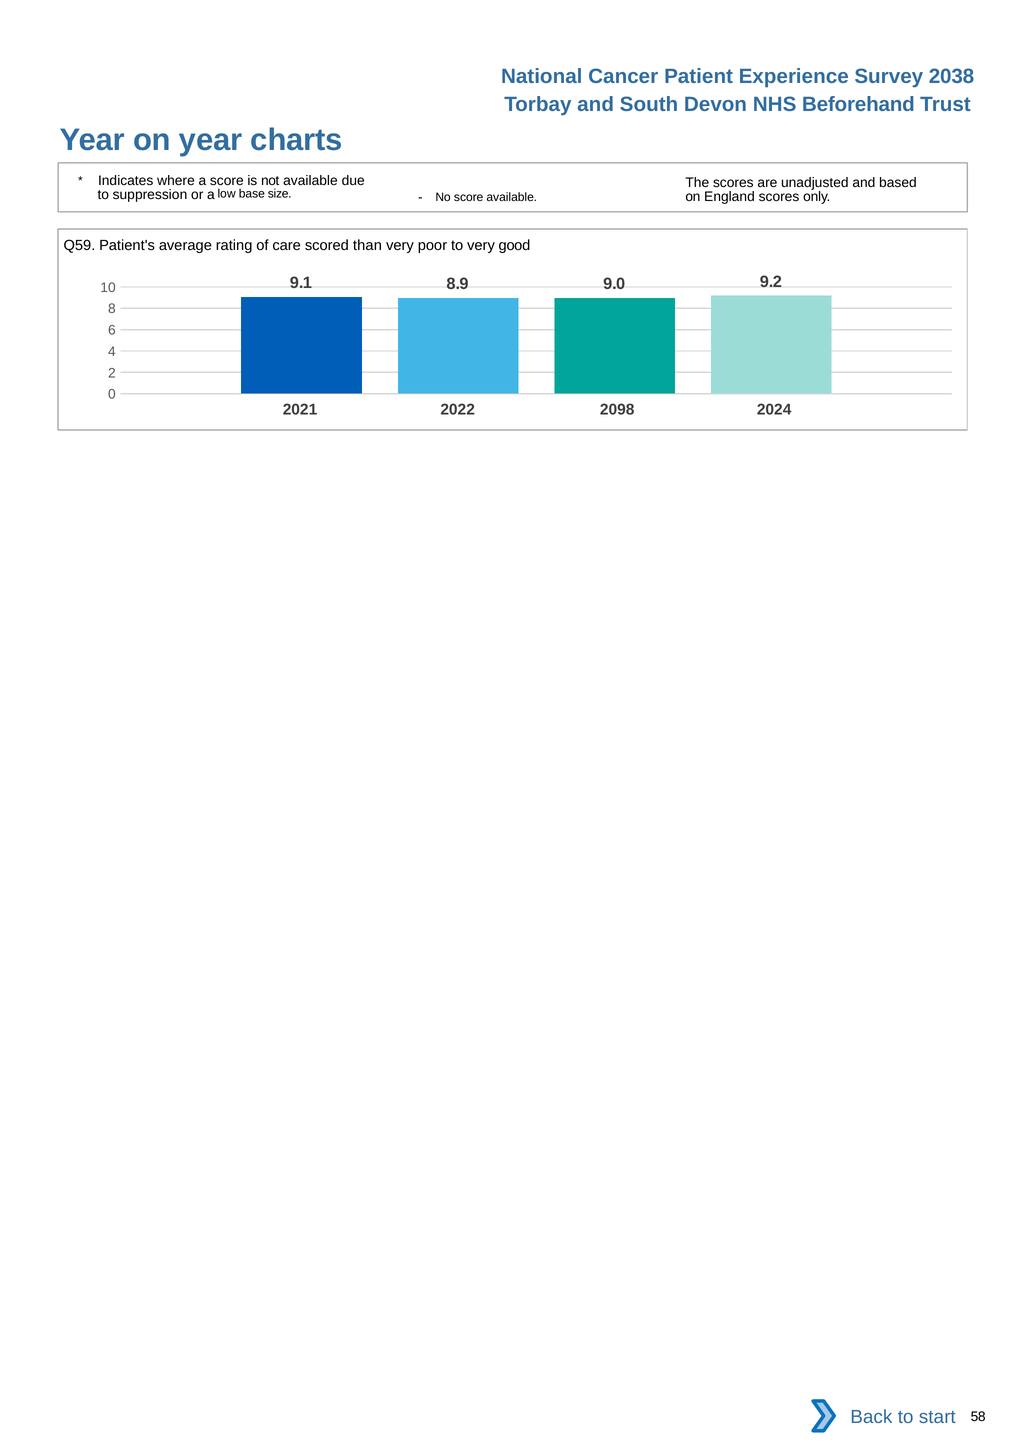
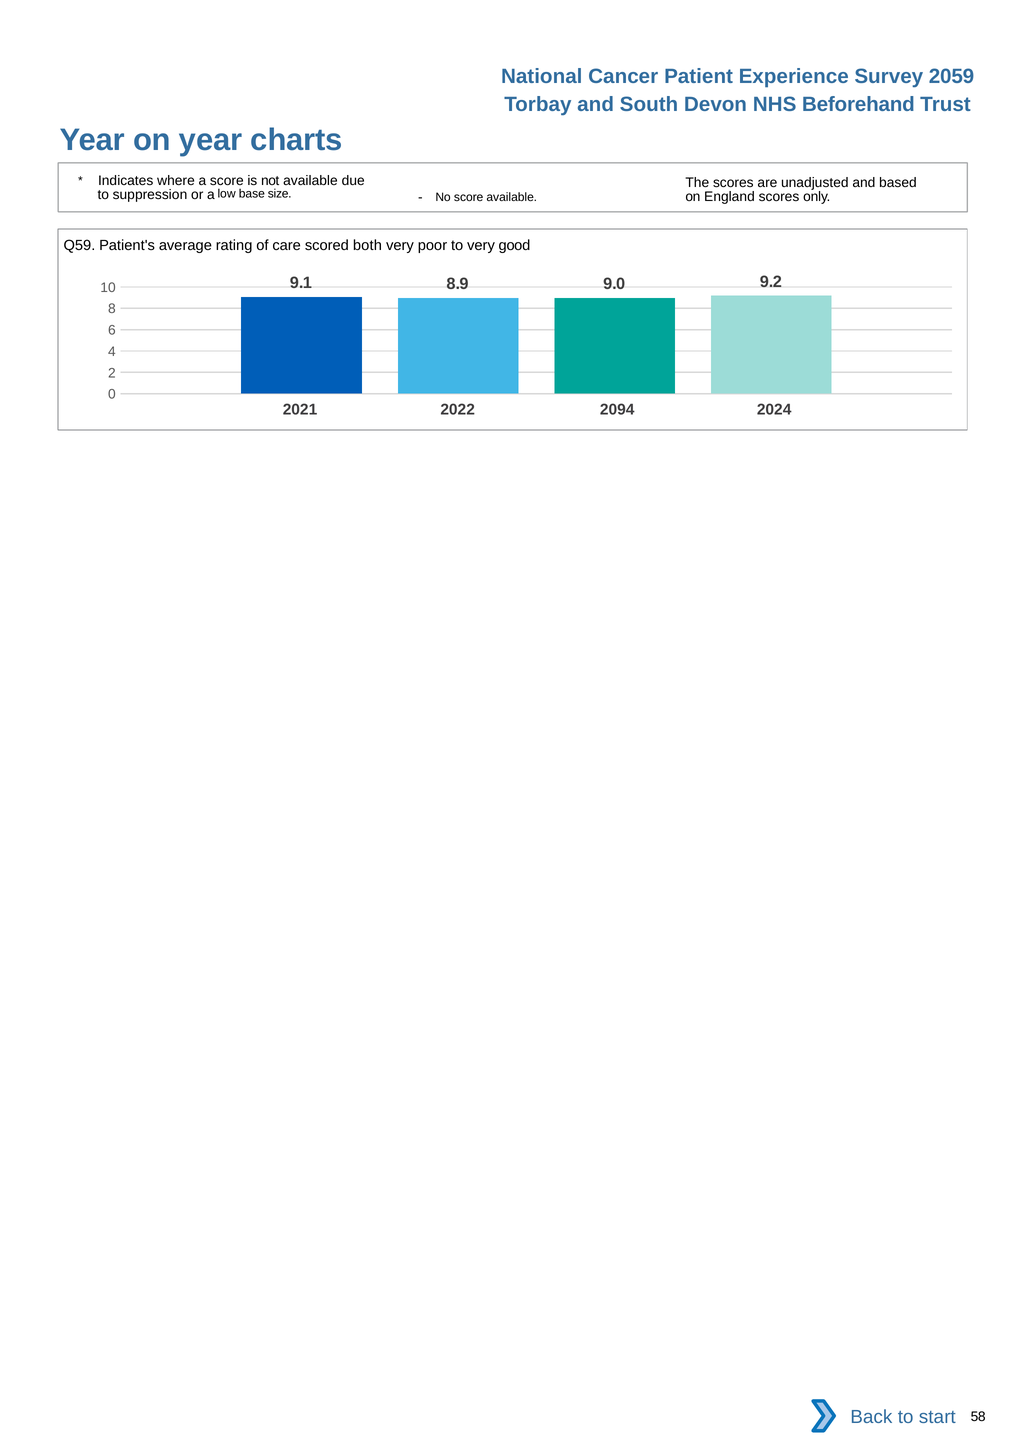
2038: 2038 -> 2059 (951, 76)
than: than -> both (367, 245)
2098: 2098 -> 2094 (617, 409)
